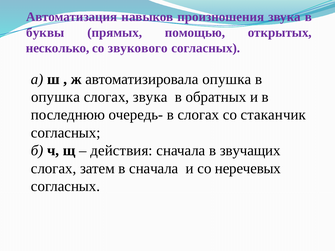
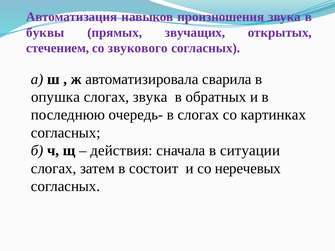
помощью: помощью -> звучащих (195, 33)
несколько: несколько -> стечением (58, 48)
автоматизировала опушка: опушка -> сварила (227, 79)
стаканчик: стаканчик -> картинках (273, 115)
звучащих: звучащих -> ситуации (250, 151)
в сначала: сначала -> состоит (154, 169)
